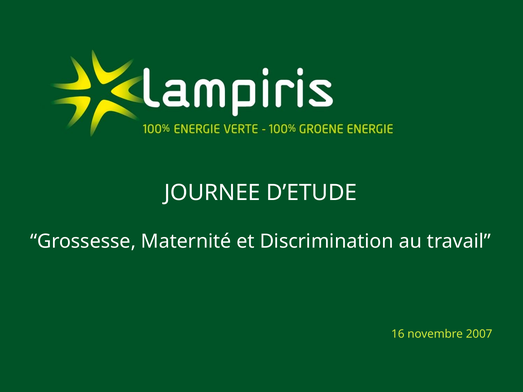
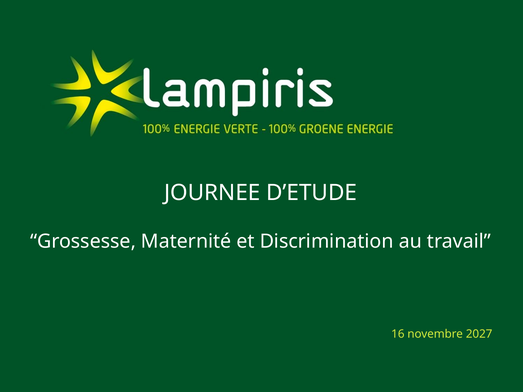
2007: 2007 -> 2027 (479, 334)
